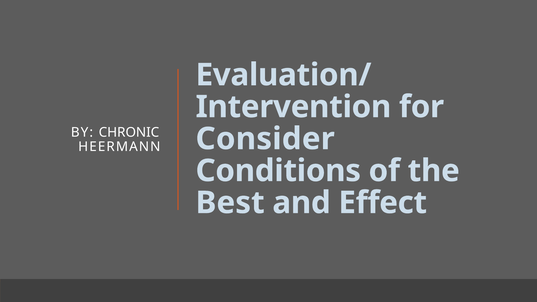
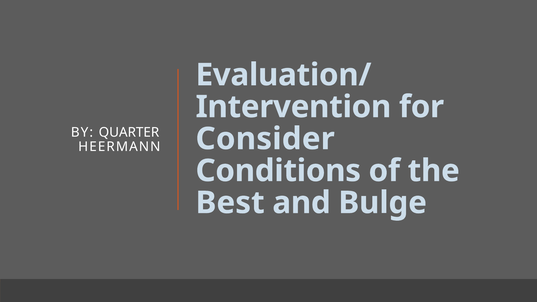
CHRONIC: CHRONIC -> QUARTER (129, 132)
Effect: Effect -> Bulge (383, 203)
